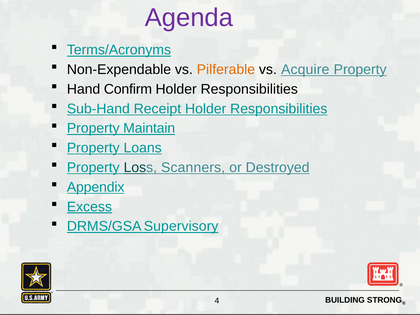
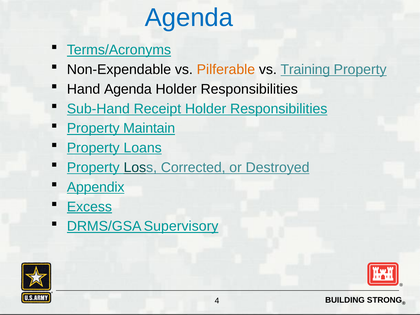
Agenda colour: purple -> blue (189, 18)
Acquire: Acquire -> Training (305, 70)
Hand Confirm: Confirm -> Agenda (128, 89)
Scanners: Scanners -> Corrected (193, 168)
